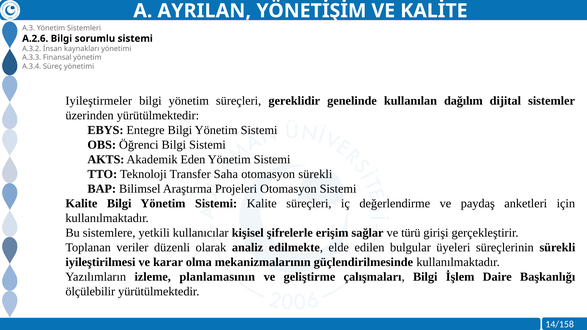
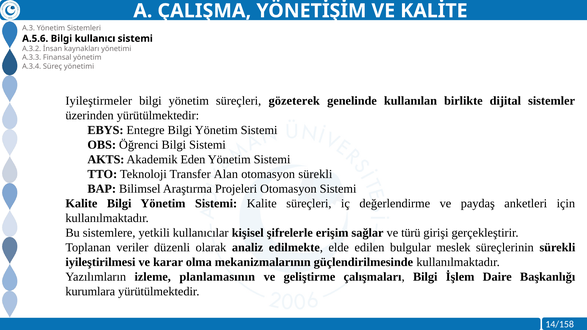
AYRILAN: AYRILAN -> ÇALIŞMA (204, 11)
A.2.6: A.2.6 -> A.5.6 (35, 39)
sorumlu: sorumlu -> kullanıcı (95, 39)
gereklidir: gereklidir -> gözeterek (294, 101)
dağılım: dağılım -> birlikte (463, 101)
Saha: Saha -> Alan (226, 174)
üyeleri: üyeleri -> meslek (453, 248)
ölçülebilir: ölçülebilir -> kurumlara (90, 292)
